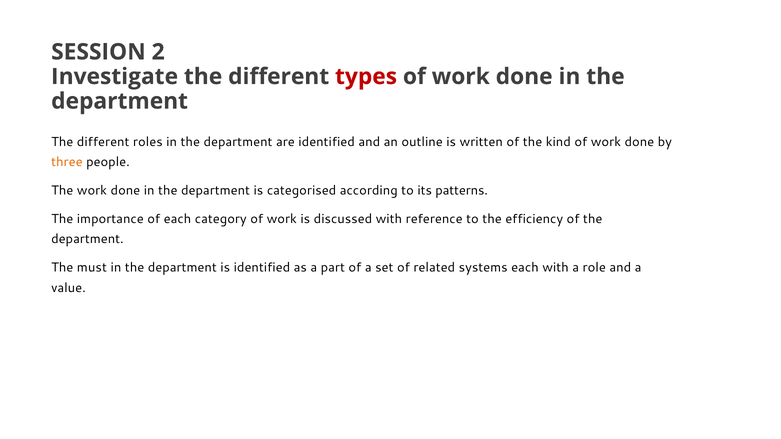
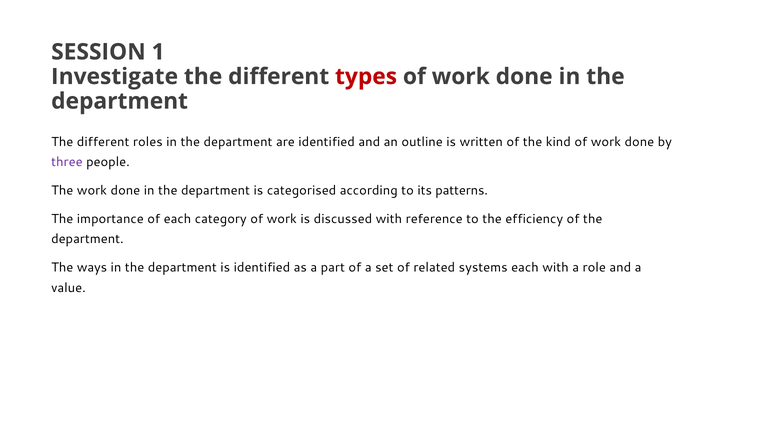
2: 2 -> 1 (158, 52)
three colour: orange -> purple (67, 162)
must: must -> ways (92, 268)
